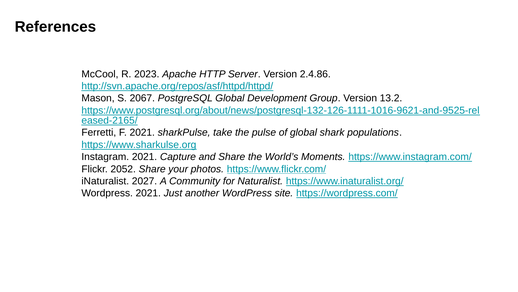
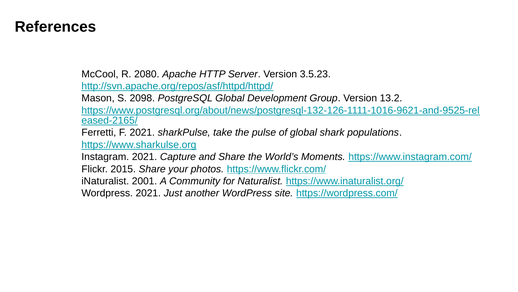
2023: 2023 -> 2080 (147, 74)
2.4.86: 2.4.86 -> 3.5.23 (315, 74)
2067: 2067 -> 2098 (142, 98)
2052: 2052 -> 2015 (123, 169)
2027: 2027 -> 2001 (145, 181)
